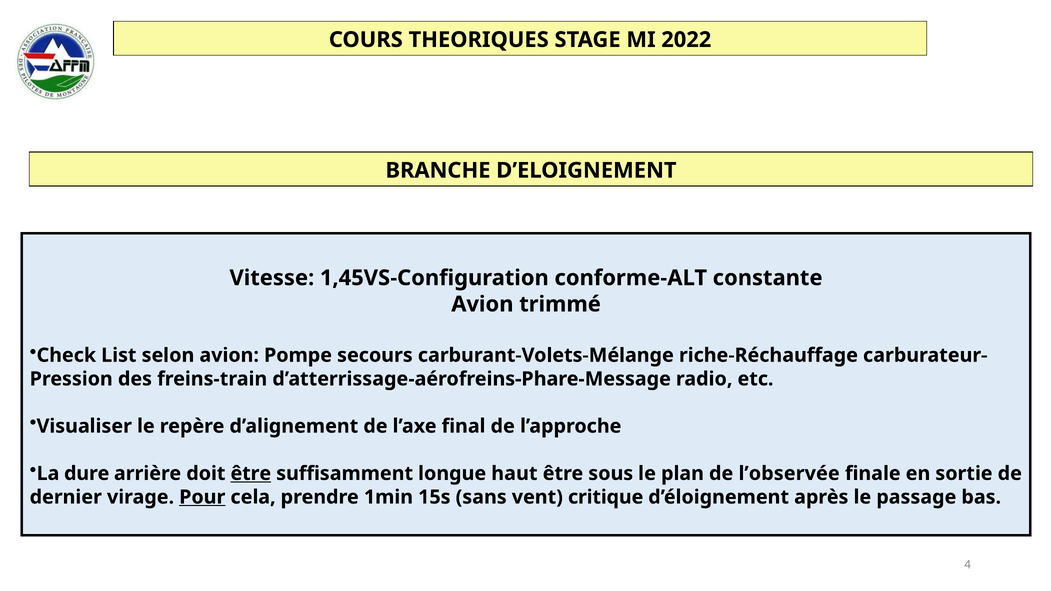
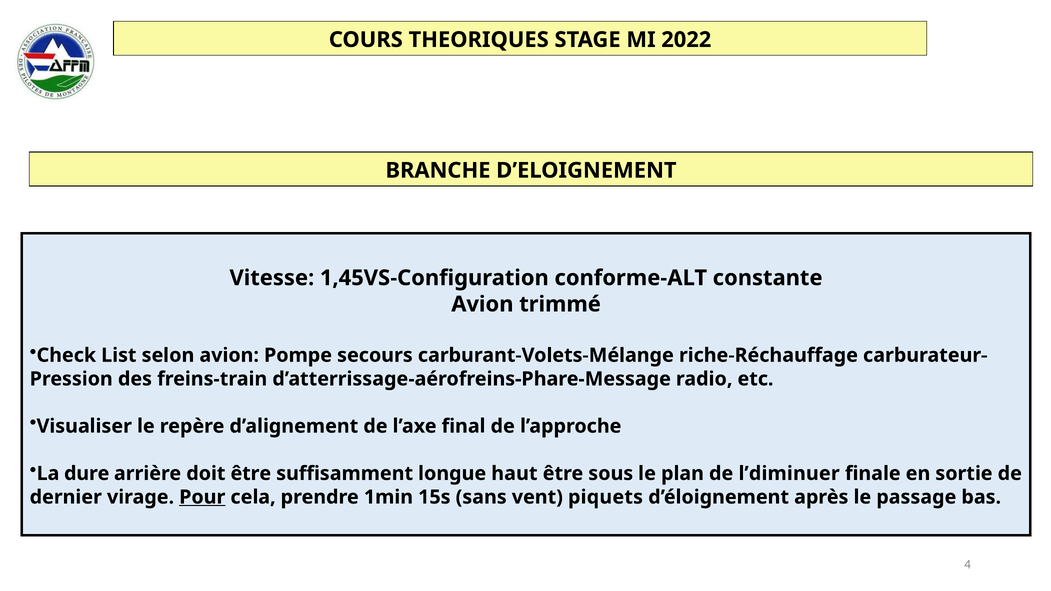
être underline: present -> none (251, 474)
l’observée: l’observée -> l’diminuer (789, 474)
critique: critique -> piquets (605, 497)
